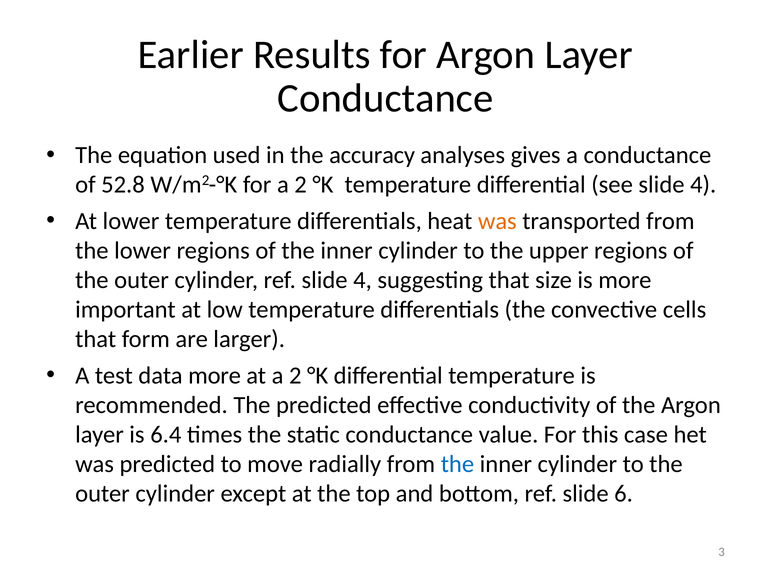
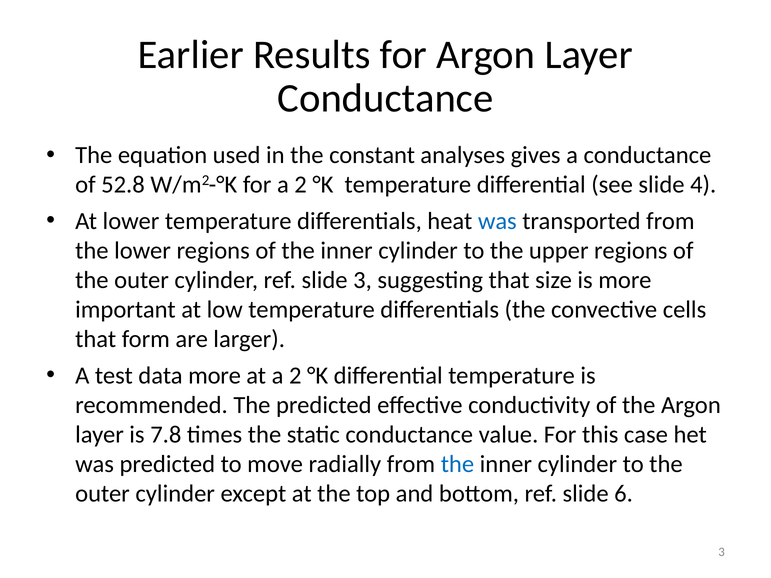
accuracy: accuracy -> constant (372, 155)
was colour: orange -> blue (497, 221)
ref slide 4: 4 -> 3 (362, 280)
6.4: 6.4 -> 7.8 (166, 435)
